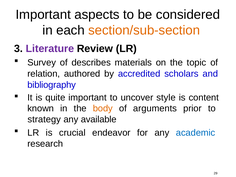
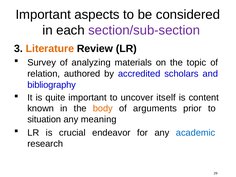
section/sub-section colour: orange -> purple (144, 30)
Literature colour: purple -> orange (50, 49)
describes: describes -> analyzing (91, 63)
style: style -> itself (166, 98)
strategy: strategy -> situation (44, 119)
available: available -> meaning (99, 119)
